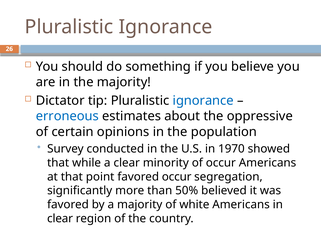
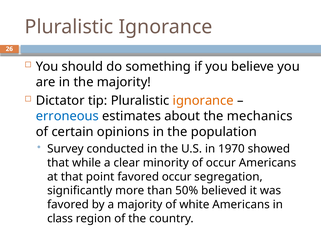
ignorance colour: blue -> orange (203, 101)
oppressive: oppressive -> mechanics (260, 116)
clear: clear -> class (60, 218)
